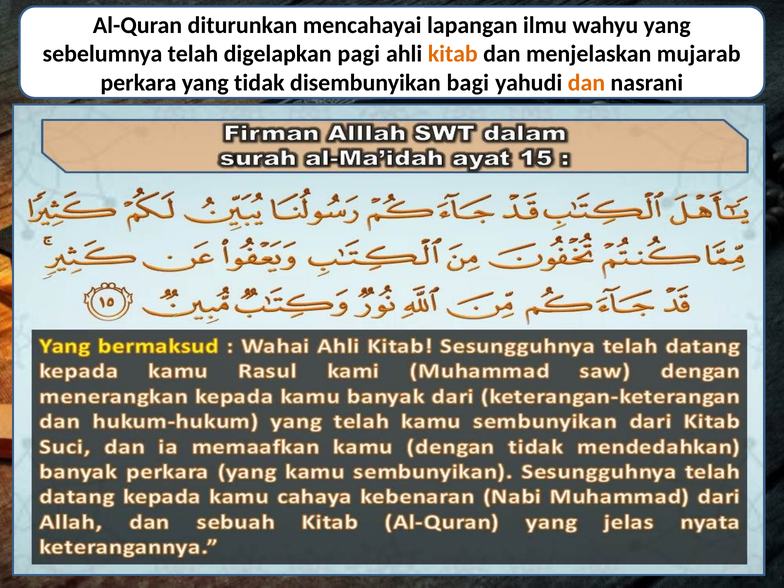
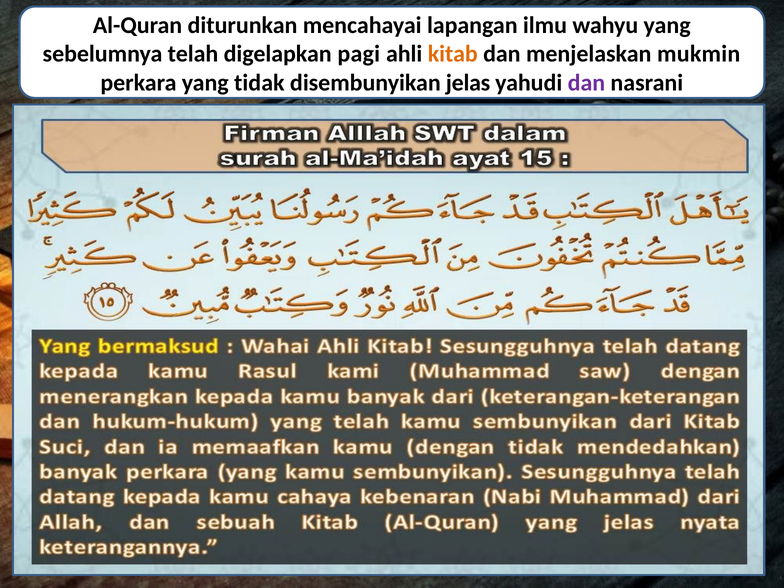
mujarab: mujarab -> mukmin (699, 54)
bagi: bagi -> jelas (468, 83)
dan colour: orange -> purple (586, 83)
